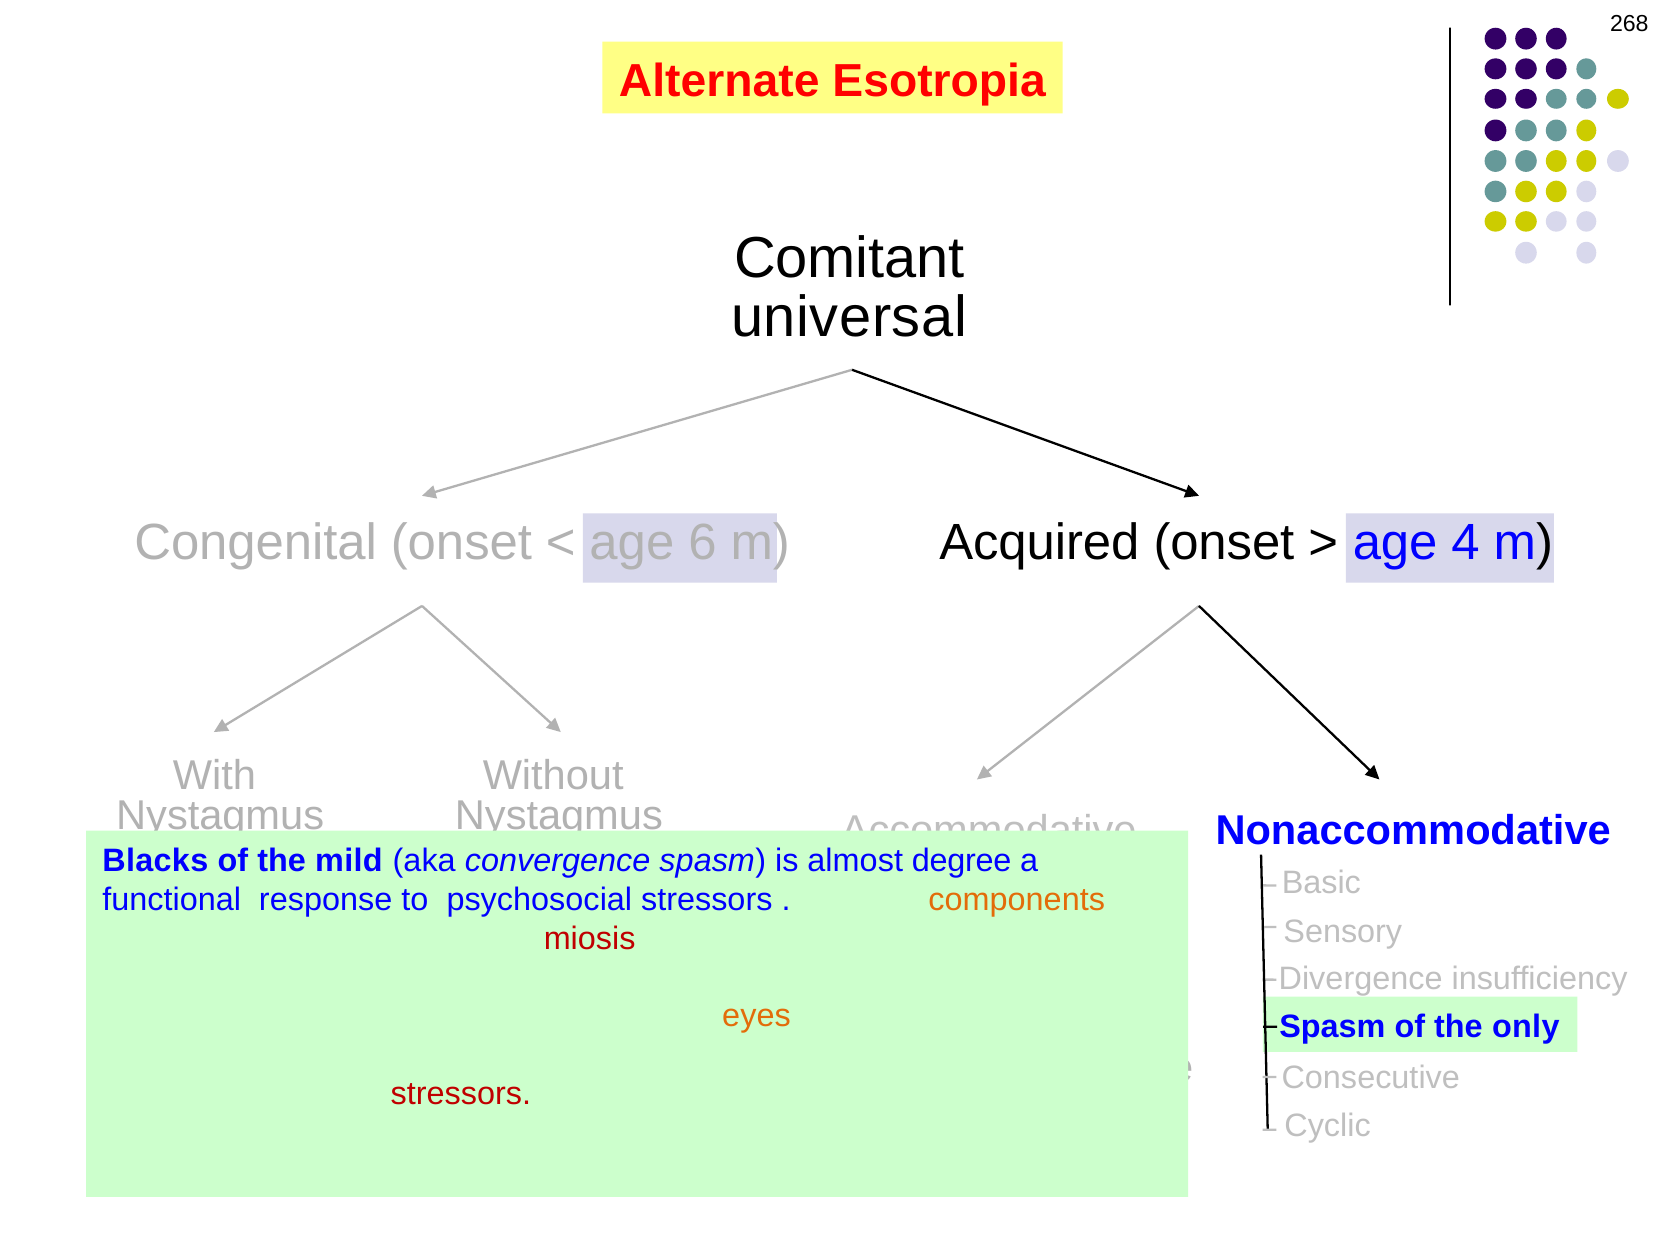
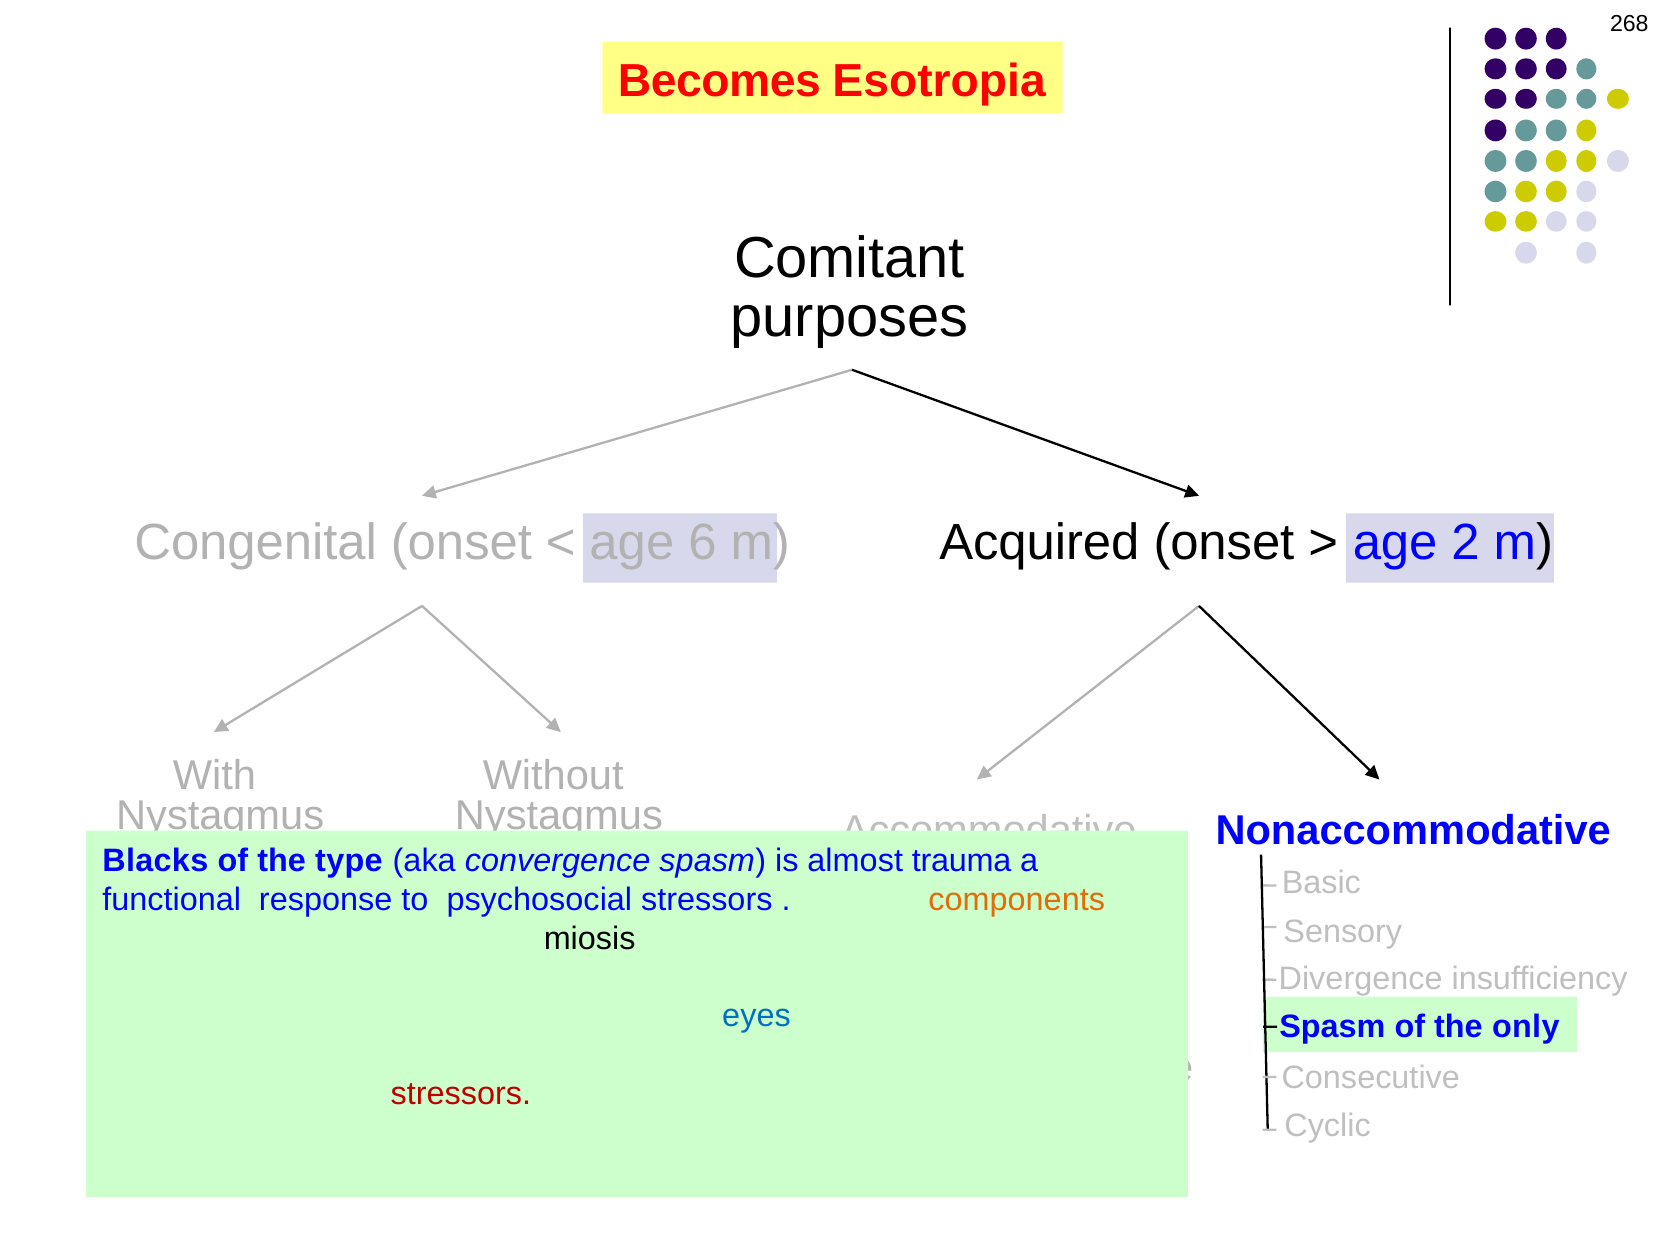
Alternate: Alternate -> Becomes (719, 81)
universal: universal -> purposes (849, 317)
4: 4 -> 2 (1466, 543)
mild: mild -> type (349, 860)
degree: degree -> trauma (962, 860)
miosis colour: red -> black (590, 938)
eyes colour: orange -> blue (756, 1016)
